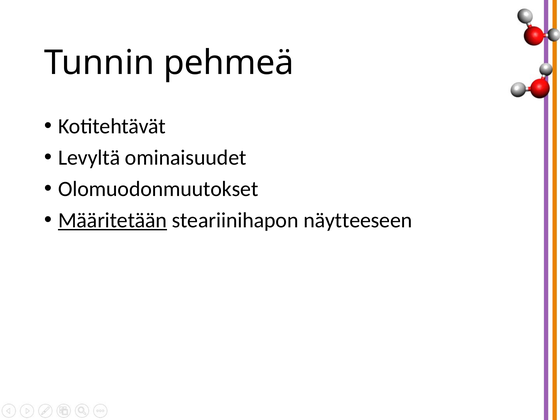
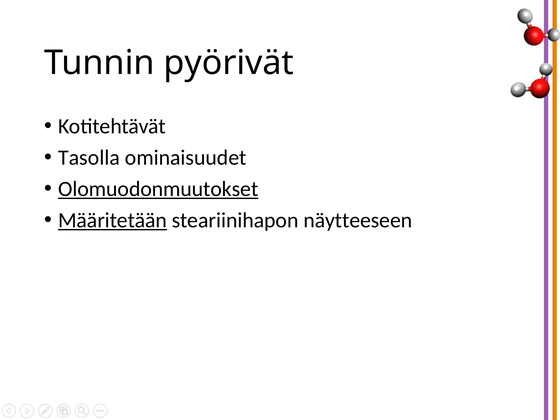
pehmeä: pehmeä -> pyörivät (229, 63)
Levyltä: Levyltä -> Tasolla (89, 158)
Olomuodonmuutokset underline: none -> present (158, 189)
